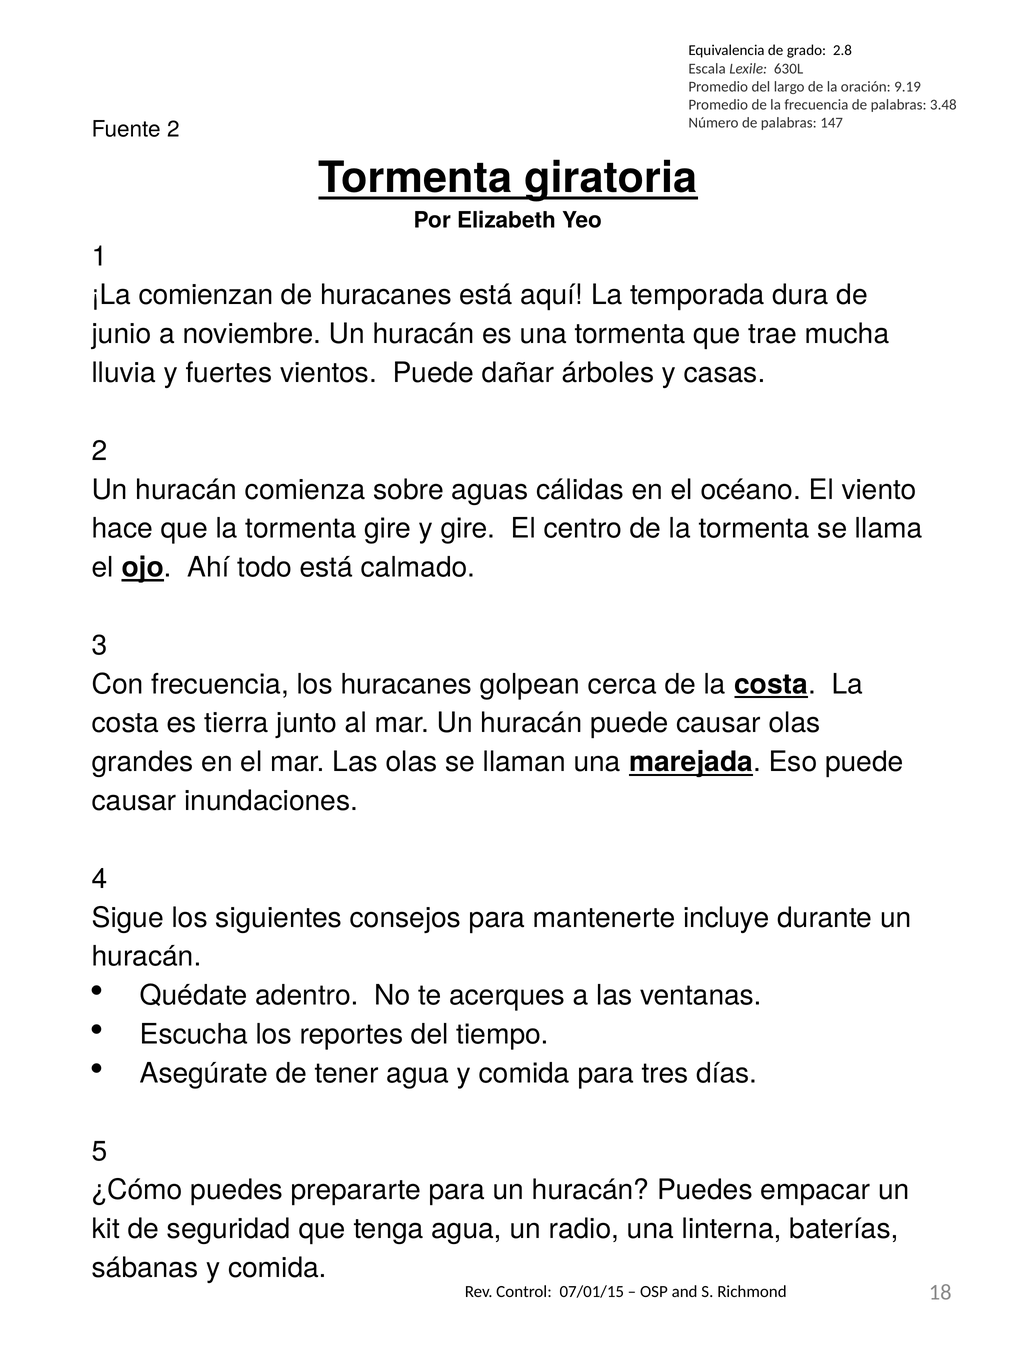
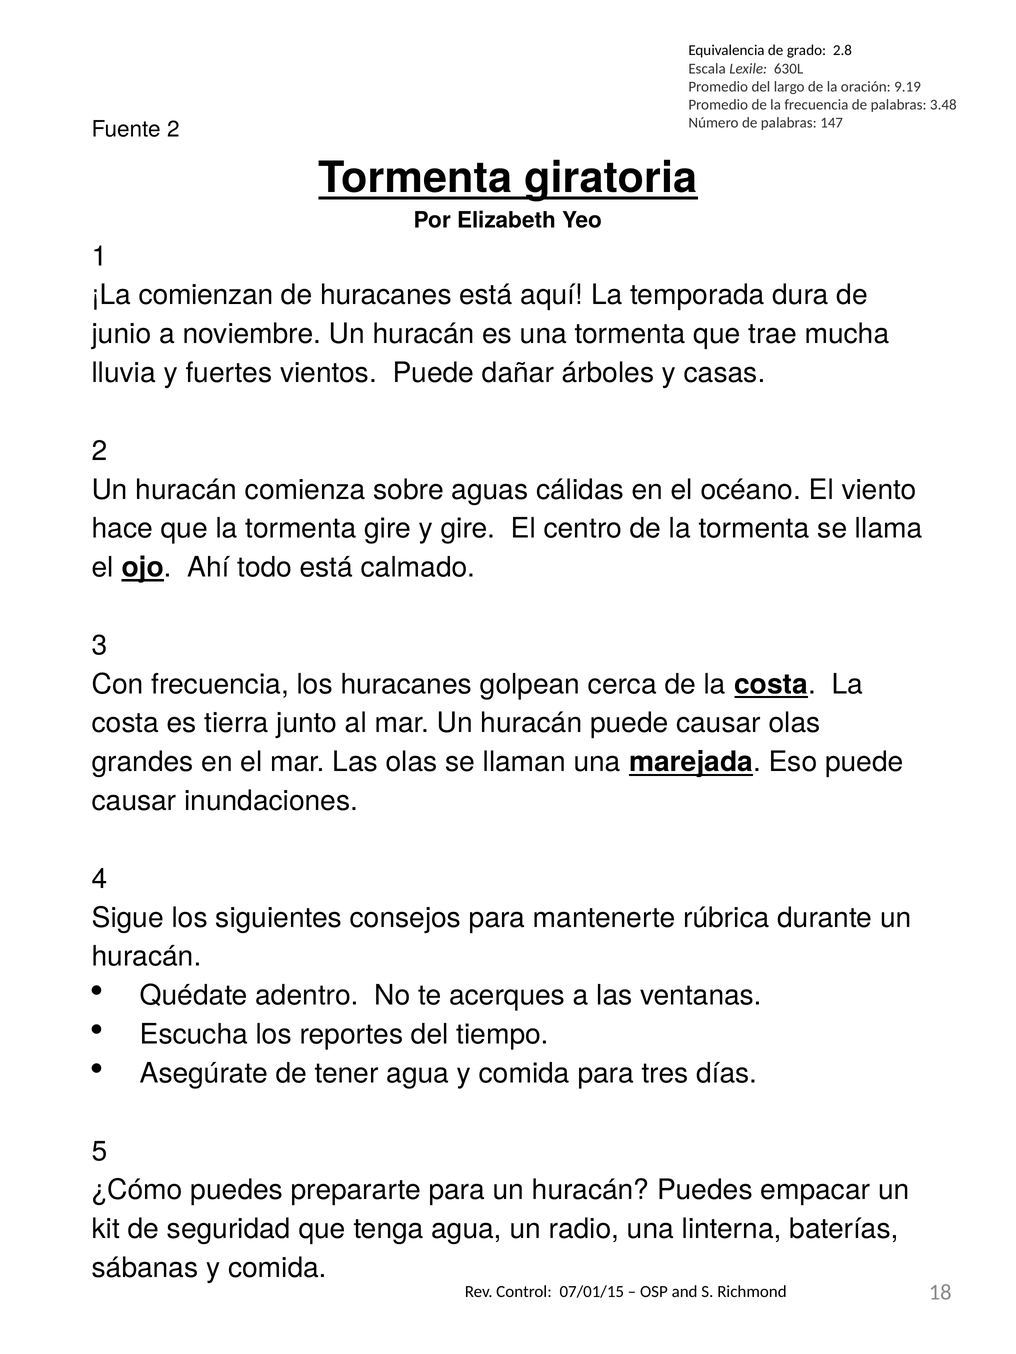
incluye: incluye -> rúbrica (726, 918)
